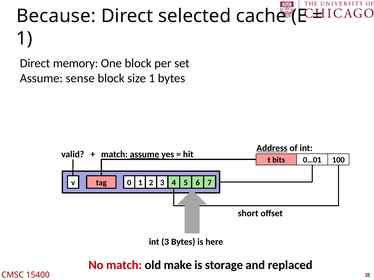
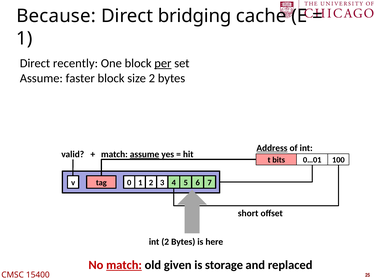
selected: selected -> bridging (195, 16)
memory: memory -> recently (75, 63)
per underline: none -> present (163, 63)
sense: sense -> faster (80, 78)
size 1: 1 -> 2 (152, 78)
int 3: 3 -> 2 (165, 242)
match underline: none -> present (124, 265)
make: make -> given (178, 265)
